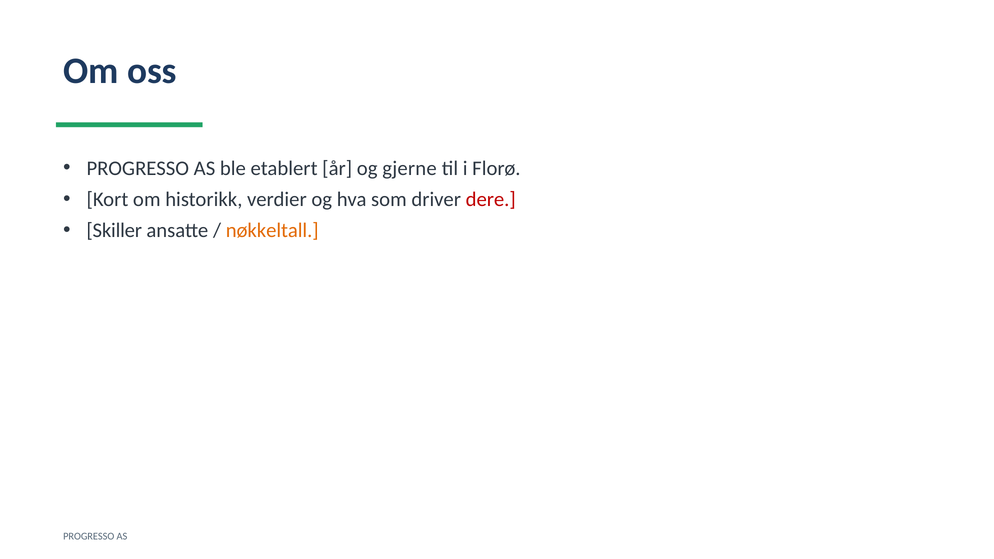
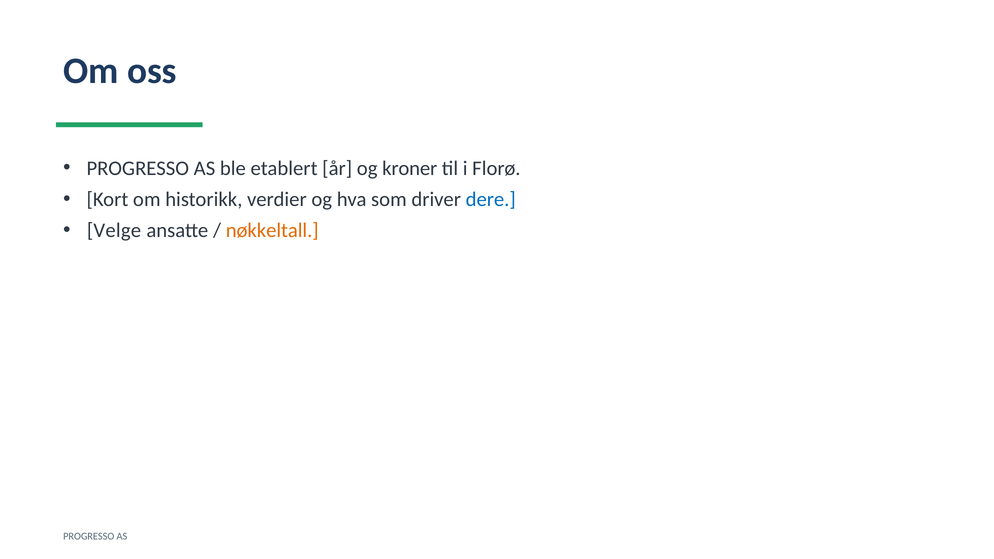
gjerne: gjerne -> kroner (410, 168)
dere colour: red -> blue (491, 199)
Skiller: Skiller -> Velge (114, 231)
